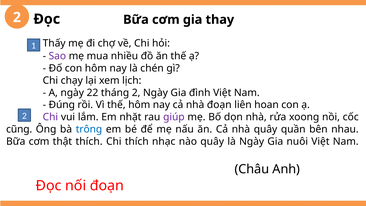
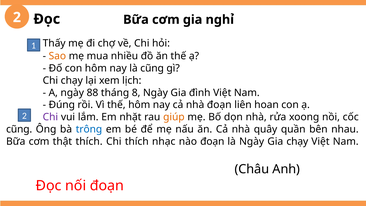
thay: thay -> nghỉ (220, 20)
Sao colour: purple -> orange (57, 56)
là chén: chén -> cũng (152, 68)
22: 22 -> 88 (92, 93)
tháng 2: 2 -> 8 (136, 93)
giúp colour: purple -> orange (174, 117)
nào quây: quây -> đoạn (212, 141)
Gia nuôi: nuôi -> chạy (297, 141)
